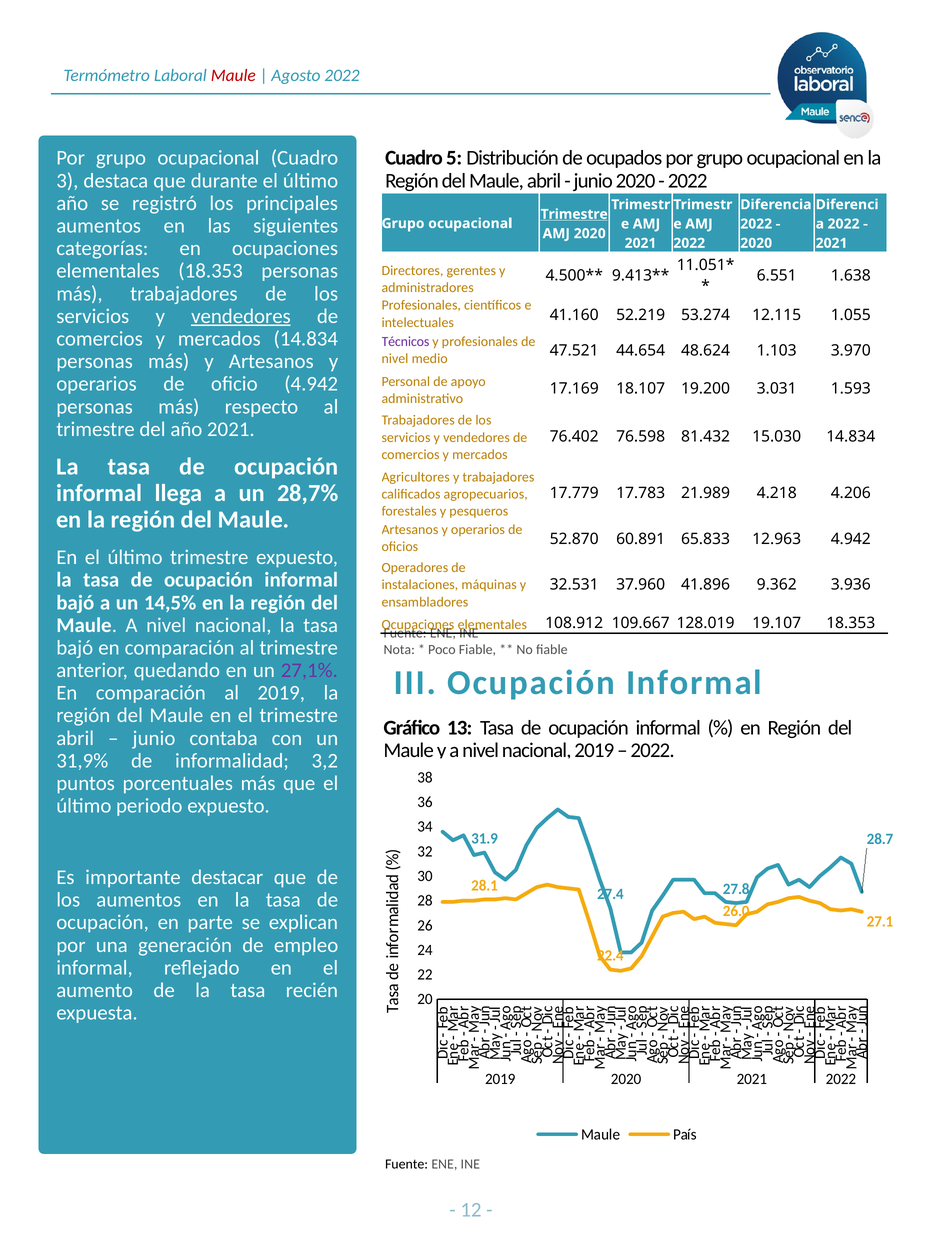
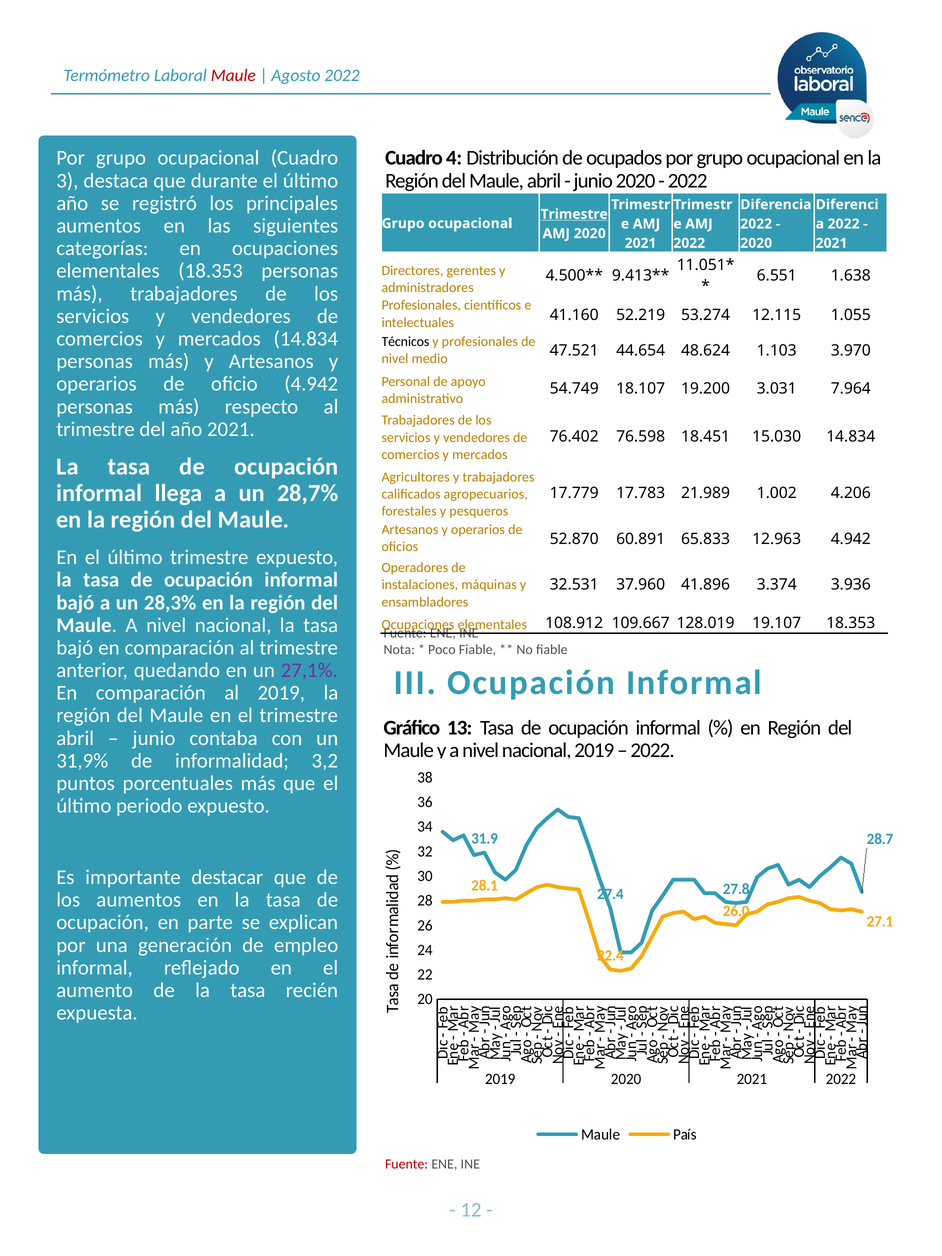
5: 5 -> 4 (454, 158)
vendedores underline: present -> none (241, 316)
Técnicos colour: purple -> black (405, 342)
17.169: 17.169 -> 54.749 (574, 389)
1.593: 1.593 -> 7.964 (851, 389)
81.432: 81.432 -> 18.451 (706, 437)
4.218: 4.218 -> 1.002 (777, 493)
9.362: 9.362 -> 3.374 (777, 584)
14,5%: 14,5% -> 28,3% (170, 603)
Fuente colour: black -> red (407, 1164)
